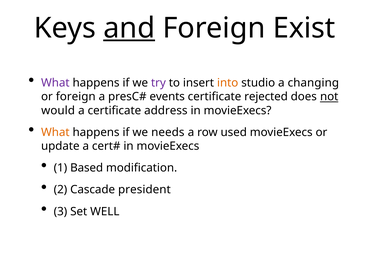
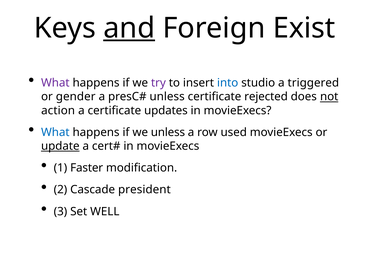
into colour: orange -> blue (228, 83)
changing: changing -> triggered (313, 83)
or foreign: foreign -> gender (76, 97)
events: events -> unless (167, 97)
would: would -> action (58, 110)
address: address -> updates (166, 110)
What colour: orange -> blue (55, 132)
we needs: needs -> unless (168, 132)
update underline: none -> present (60, 146)
Based: Based -> Faster (87, 168)
